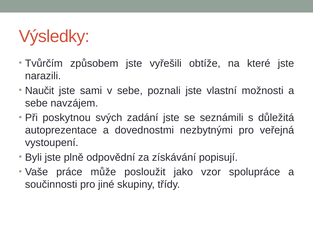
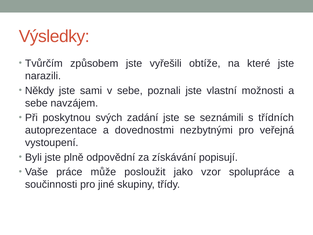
Naučit: Naučit -> Někdy (40, 90)
důležitá: důležitá -> třídních (276, 118)
